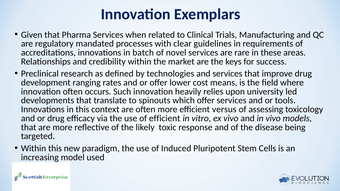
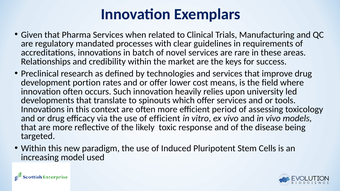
ranging: ranging -> portion (87, 83)
versus: versus -> period (224, 110)
